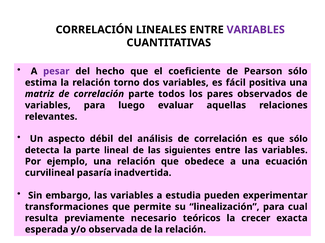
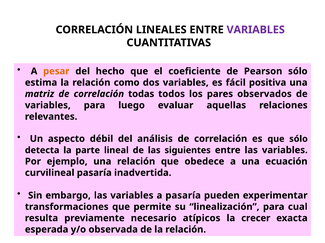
pesar colour: purple -> orange (56, 71)
torno: torno -> como (127, 83)
correlación parte: parte -> todas (141, 94)
a estudia: estudia -> pasaría (183, 196)
teóricos: teóricos -> atípicos (202, 219)
